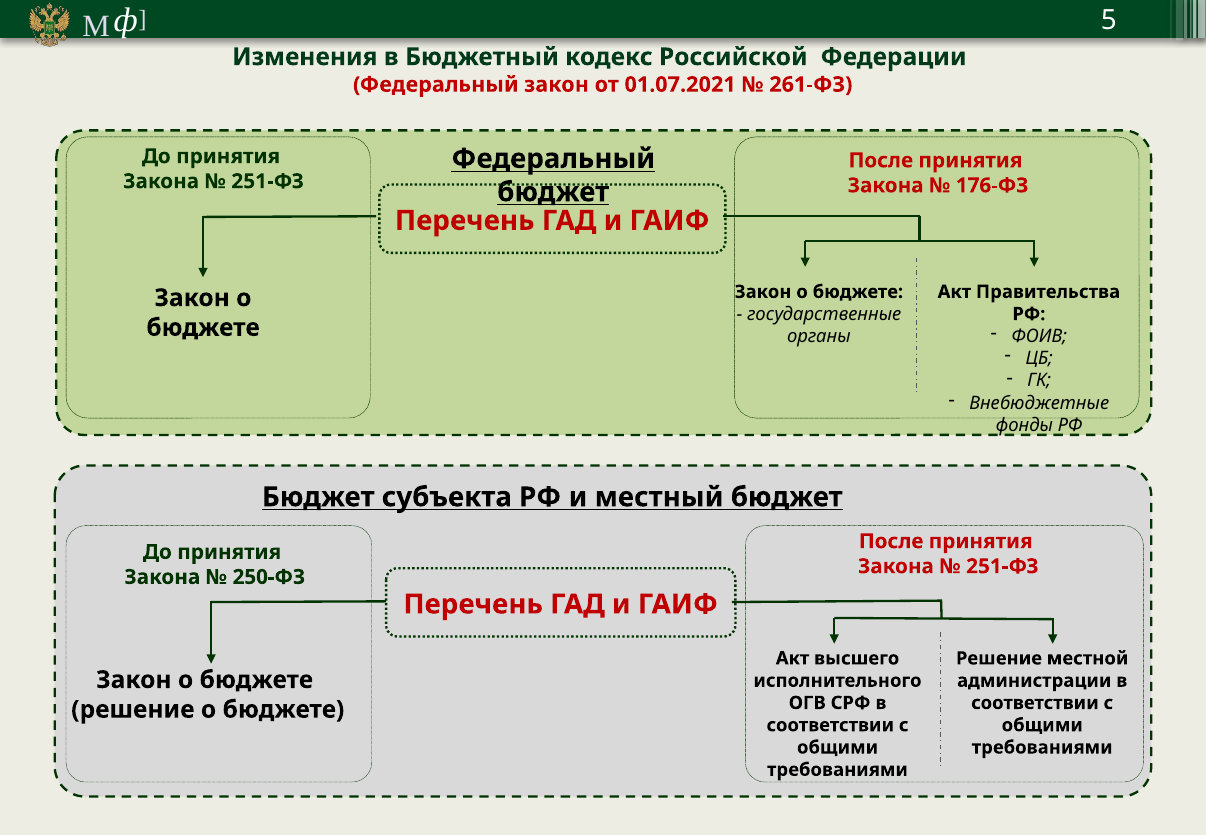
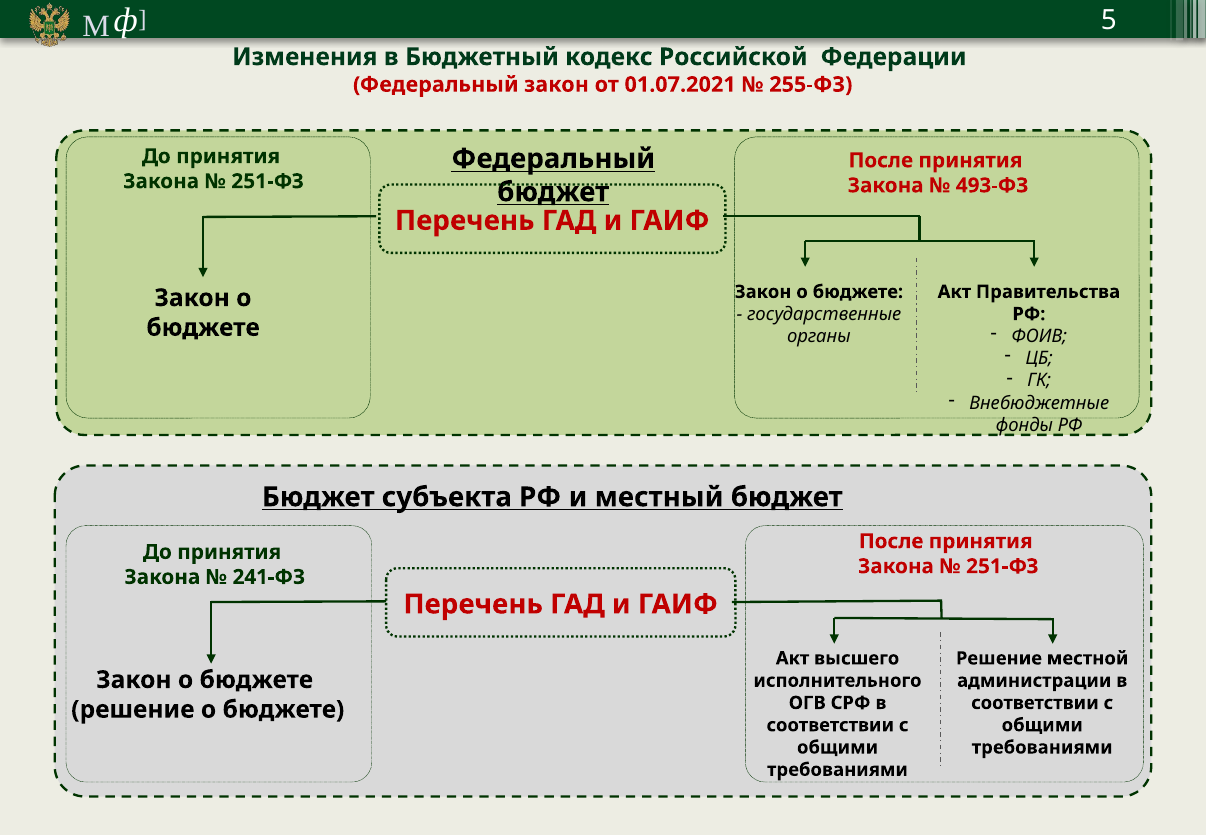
261-ФЗ: 261-ФЗ -> 255-ФЗ (811, 85)
176-ФЗ: 176-ФЗ -> 493-ФЗ (992, 185)
250-ФЗ: 250-ФЗ -> 241-ФЗ (269, 577)
